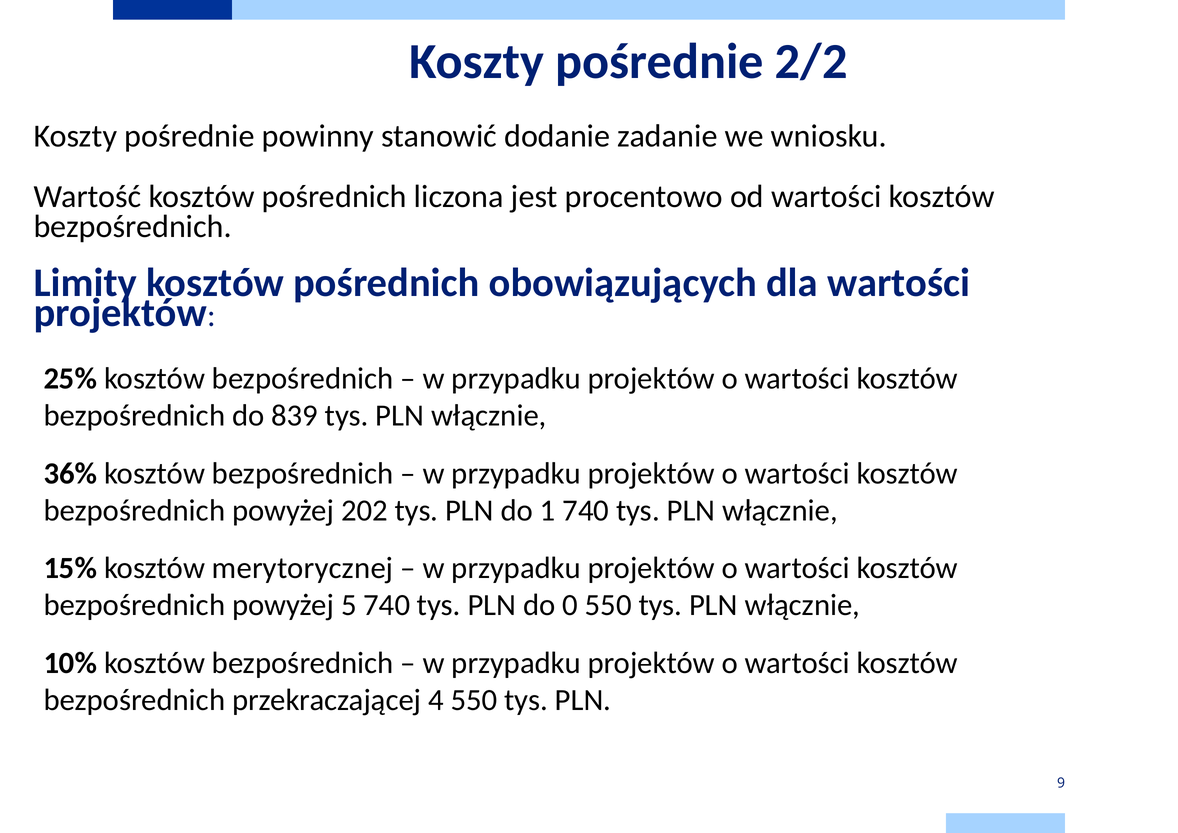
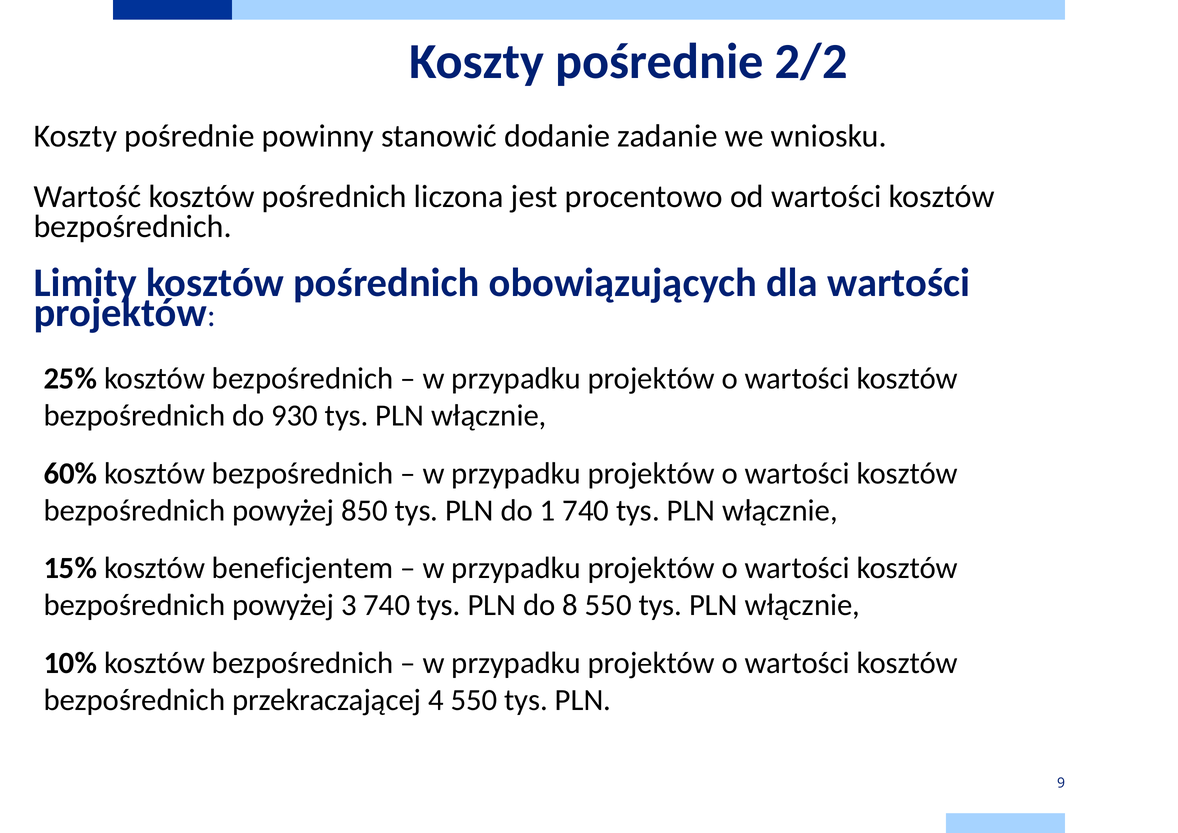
839: 839 -> 930 (295, 415)
36%: 36% -> 60% (70, 473)
202: 202 -> 850 (364, 510)
merytorycznej: merytorycznej -> beneficjentem (303, 568)
5: 5 -> 3 (349, 605)
0: 0 -> 8 (570, 605)
